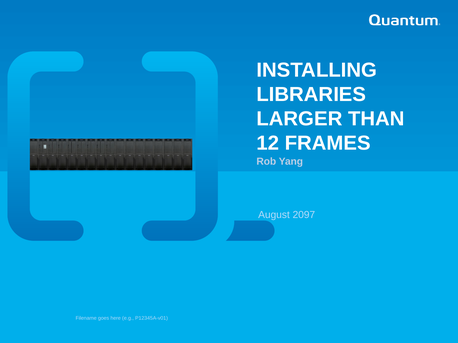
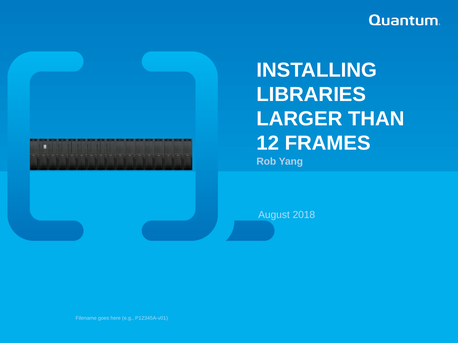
2097: 2097 -> 2018 (304, 215)
